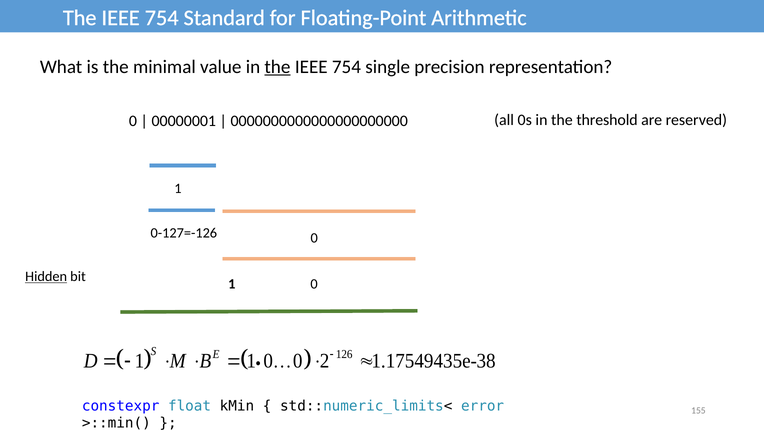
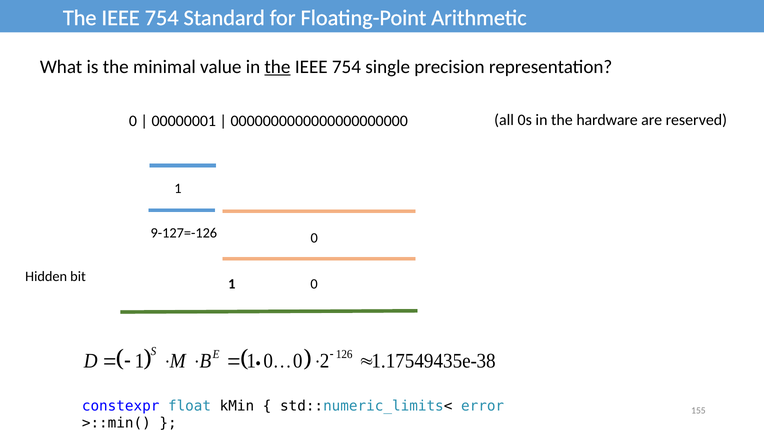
threshold: threshold -> hardware (607, 120)
0-127=-126: 0-127=-126 -> 9-127=-126 (184, 233)
Hidden underline: present -> none (46, 276)
